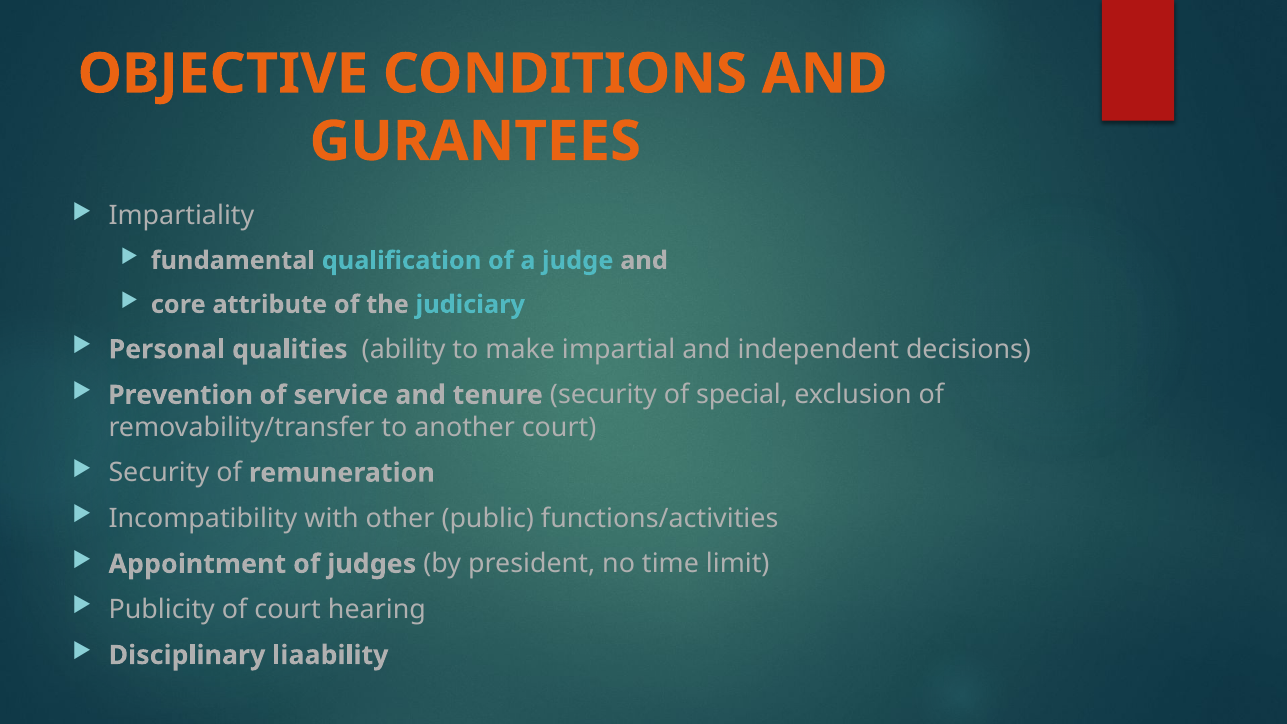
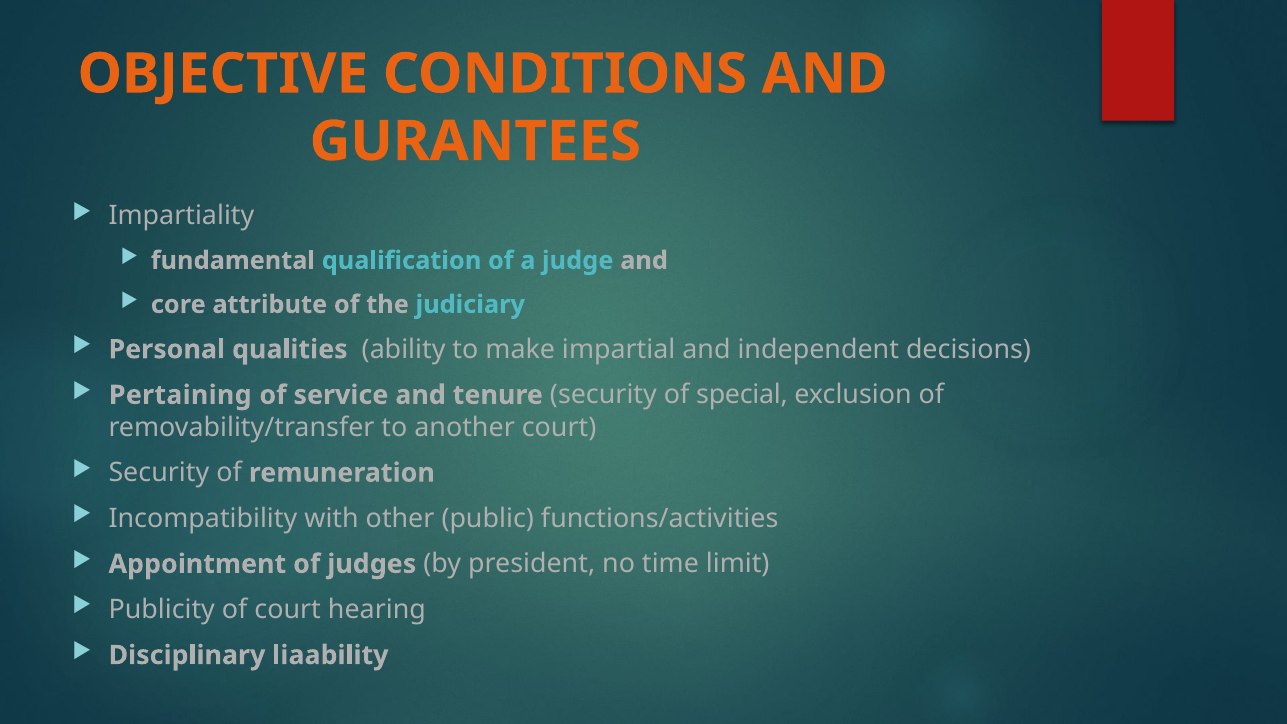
Prevention: Prevention -> Pertaining (180, 395)
